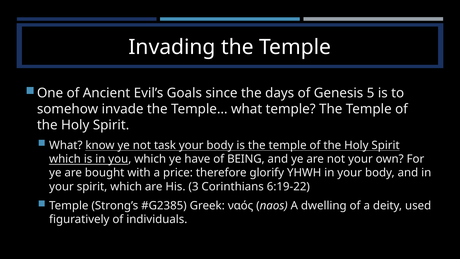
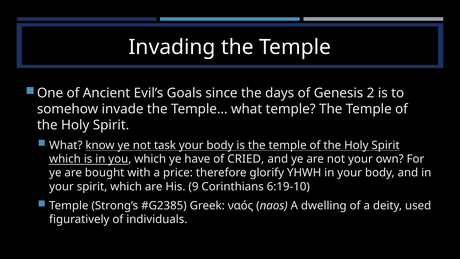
5: 5 -> 2 (371, 93)
BEING: BEING -> CRIED (246, 159)
3: 3 -> 9 (194, 186)
6:19-22: 6:19-22 -> 6:19-10 (288, 186)
